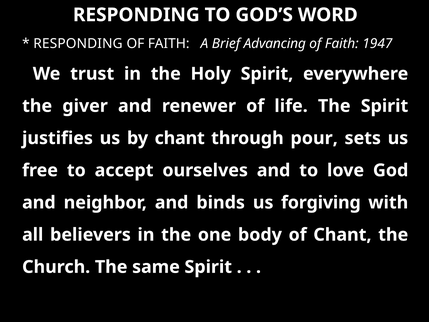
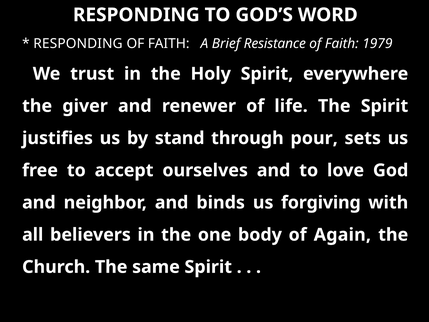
Advancing: Advancing -> Resistance (275, 44)
1947: 1947 -> 1979 (377, 44)
by chant: chant -> stand (180, 138)
of Chant: Chant -> Again (342, 235)
